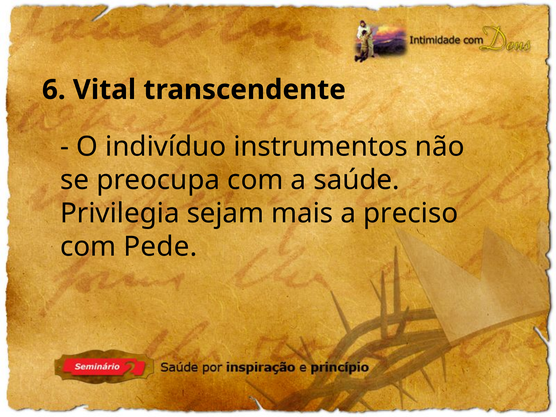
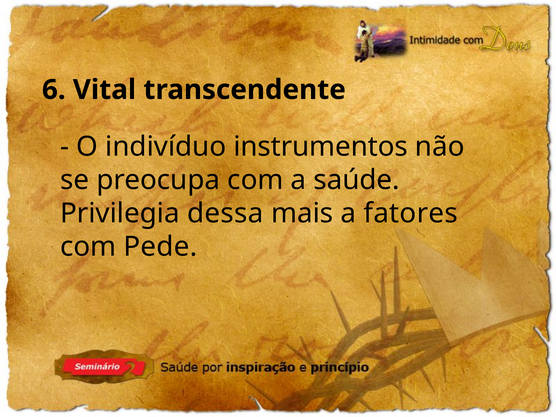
sejam: sejam -> dessa (225, 213)
preciso: preciso -> fatores (411, 213)
